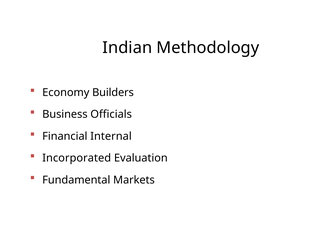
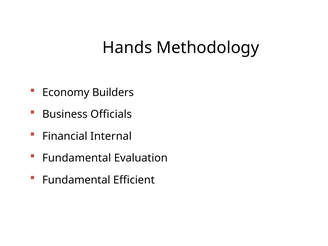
Indian: Indian -> Hands (127, 48)
Incorporated: Incorporated -> Fundamental (77, 158)
Markets: Markets -> Efficient (134, 180)
